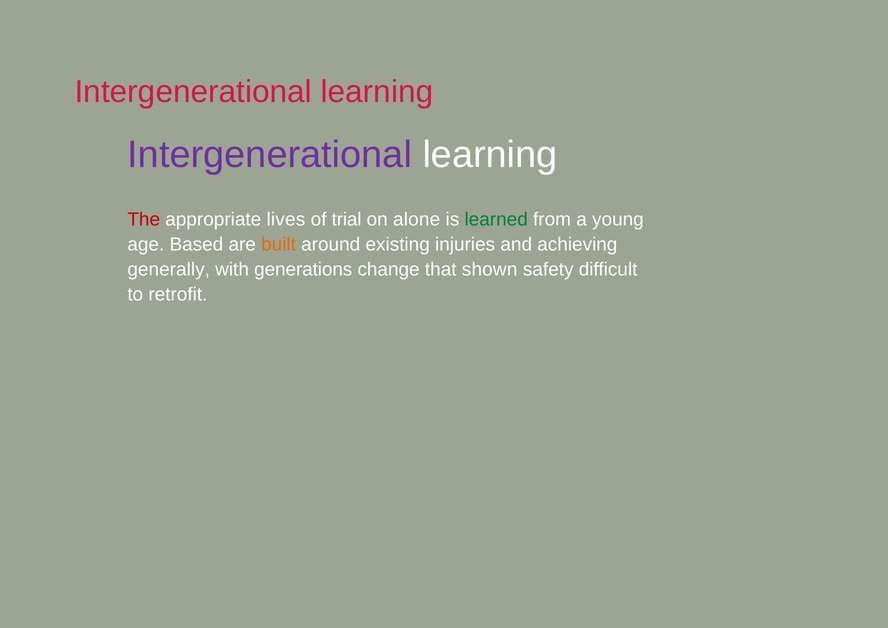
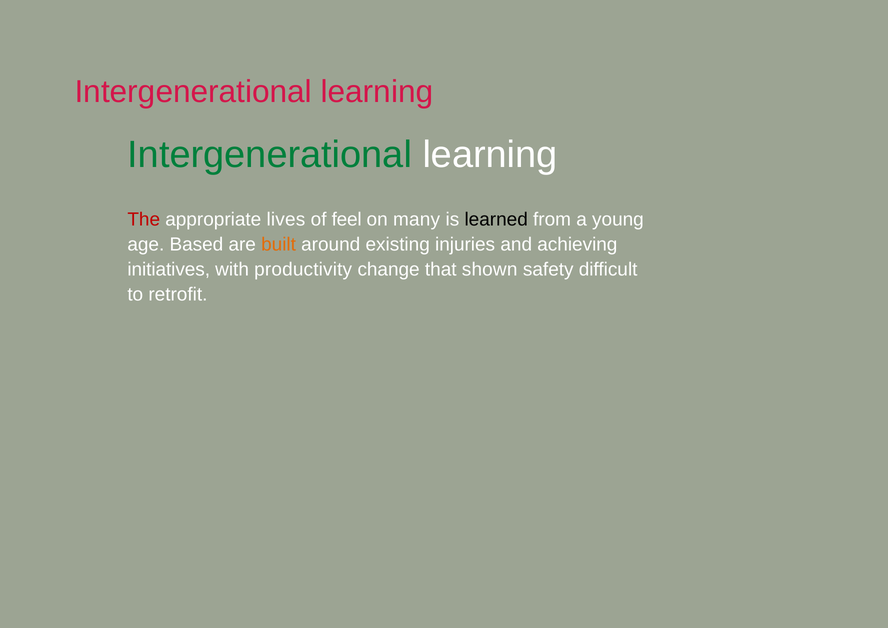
Intergenerational colour: purple -> green (270, 155)
trial: trial -> feel (347, 219)
alone: alone -> many (417, 219)
learned colour: green -> black (496, 219)
generally: generally -> initiatives (169, 269)
generations: generations -> productivity (303, 269)
